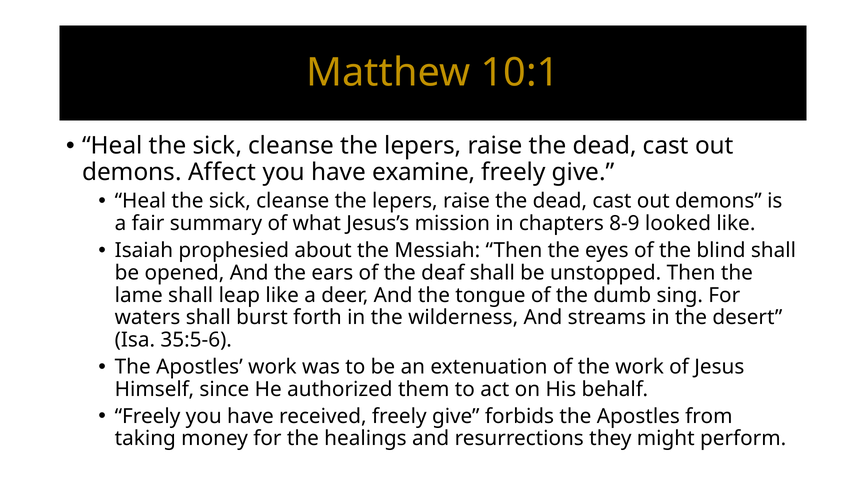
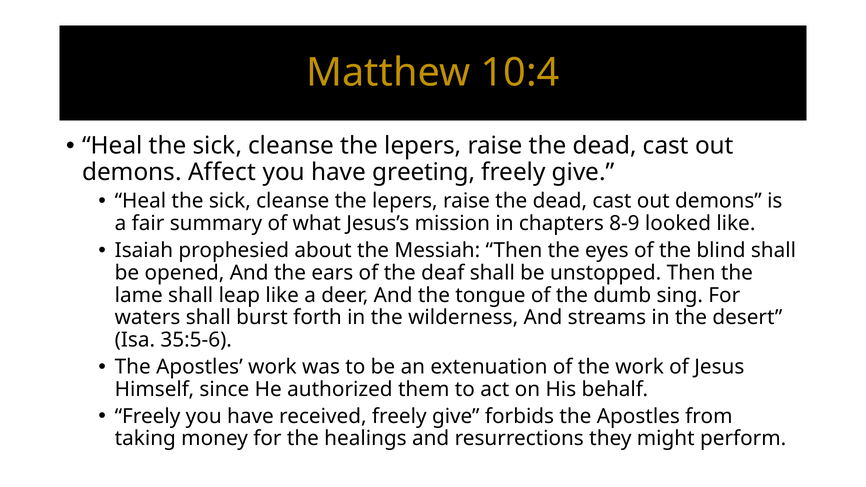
10:1: 10:1 -> 10:4 (520, 73)
examine: examine -> greeting (424, 172)
